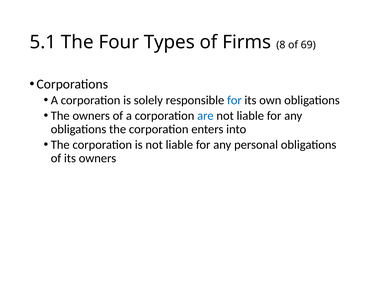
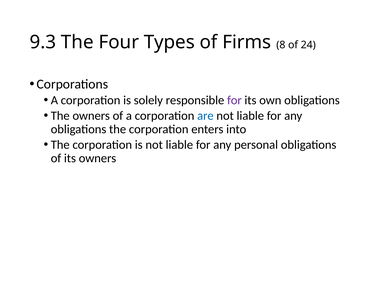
5.1: 5.1 -> 9.3 (43, 42)
69: 69 -> 24 (308, 45)
for colour: blue -> purple (234, 100)
